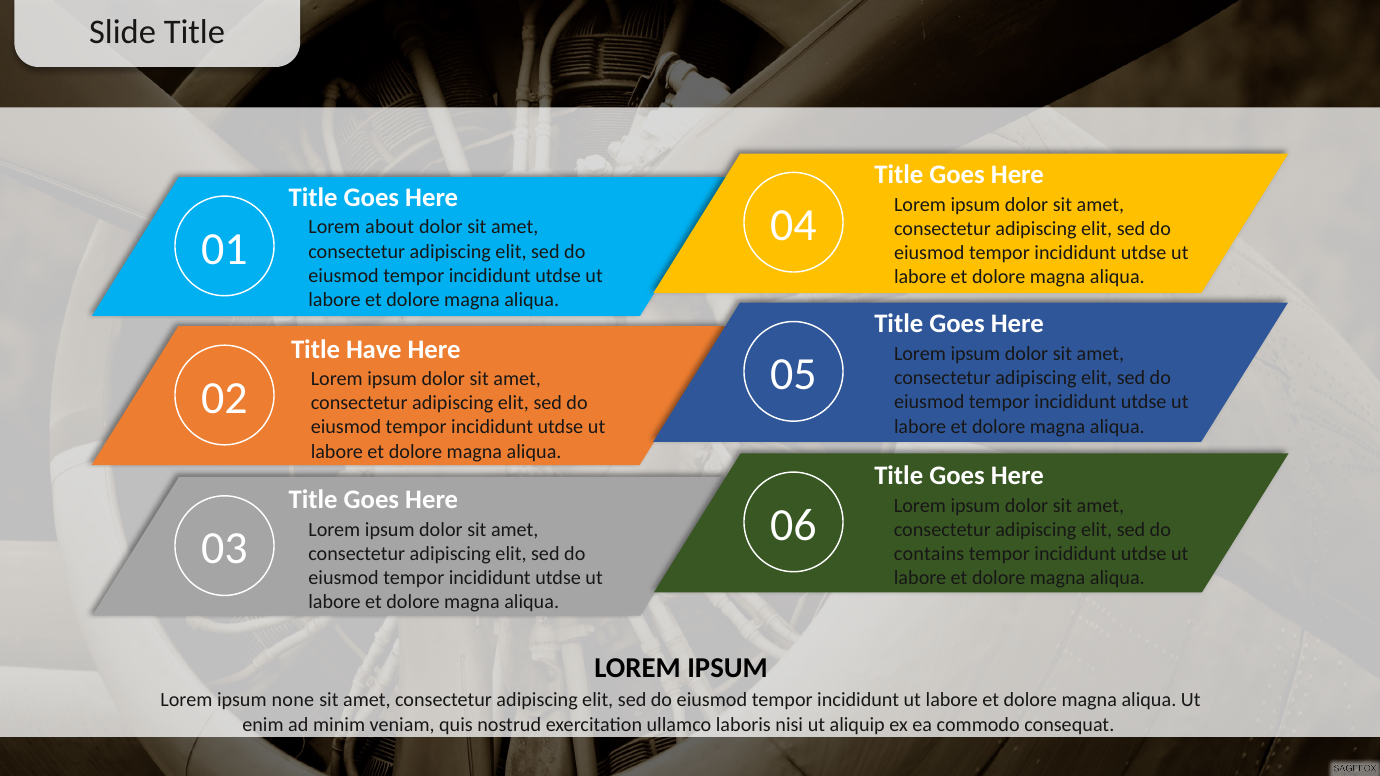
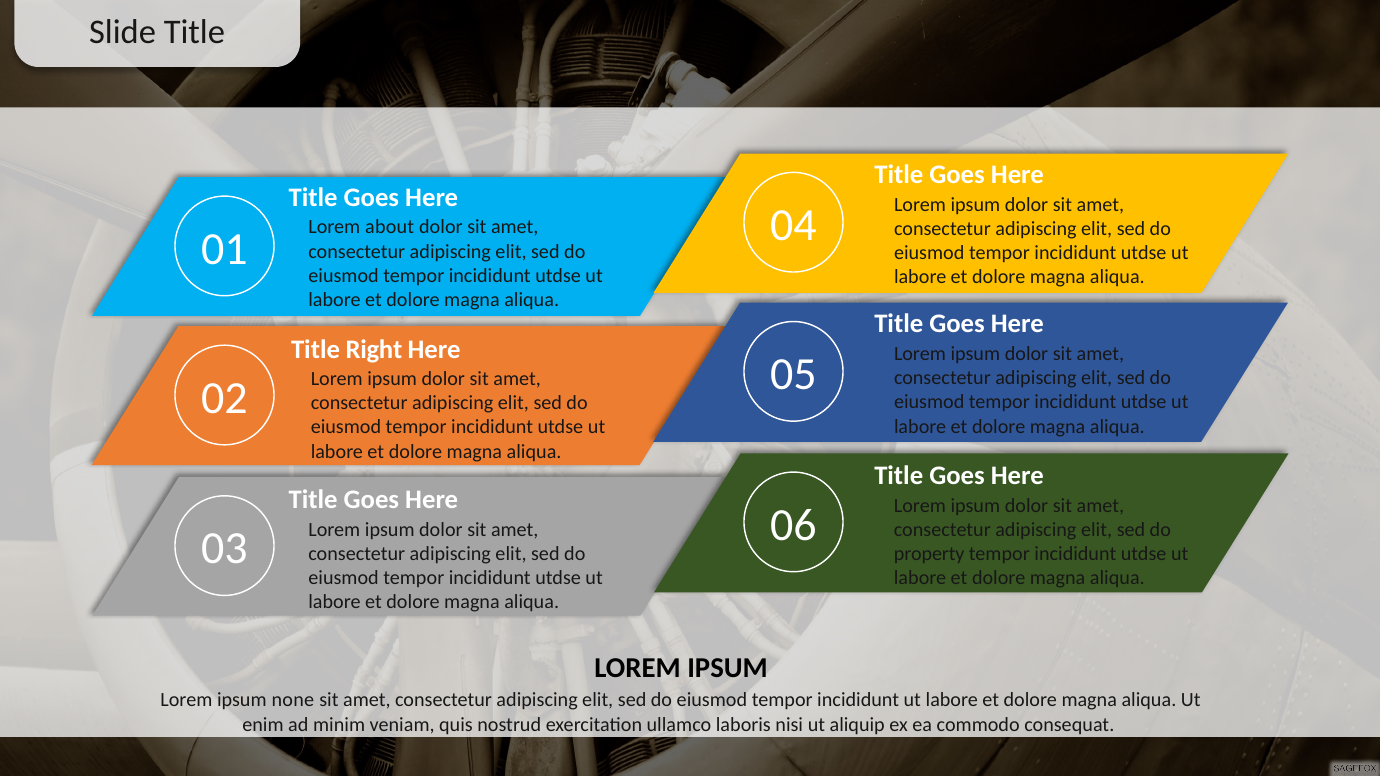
Have: Have -> Right (374, 349)
contains: contains -> property (929, 554)
